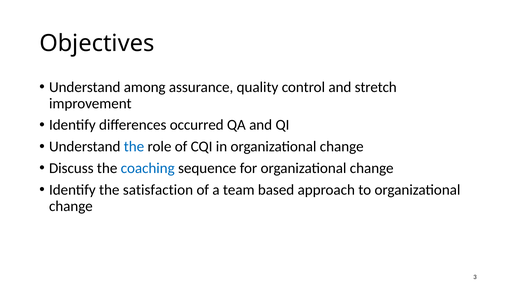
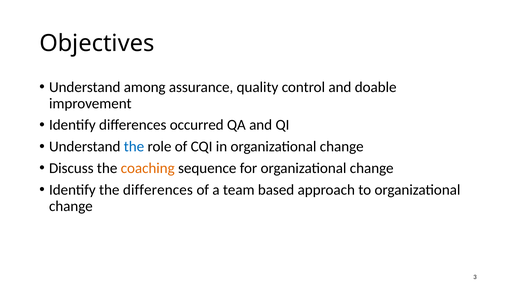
stretch: stretch -> doable (376, 87)
coaching colour: blue -> orange (148, 168)
the satisfaction: satisfaction -> differences (158, 190)
